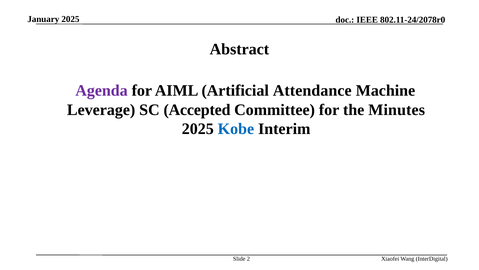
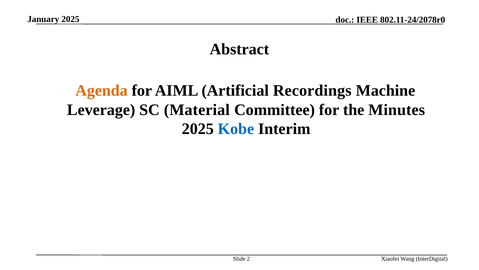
Agenda colour: purple -> orange (101, 90)
Attendance: Attendance -> Recordings (312, 90)
Accepted: Accepted -> Material (197, 110)
